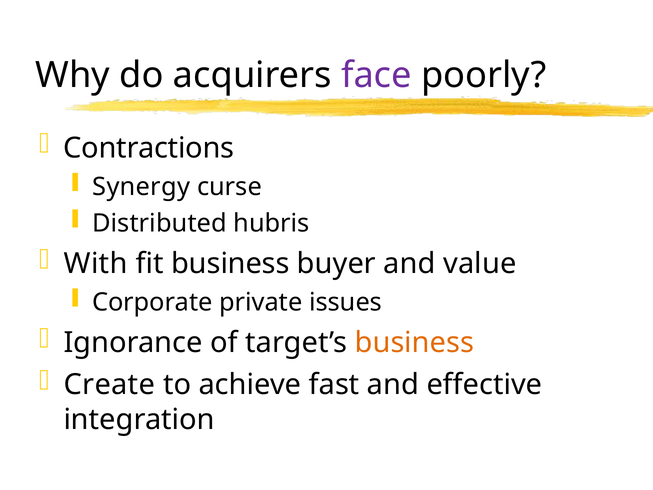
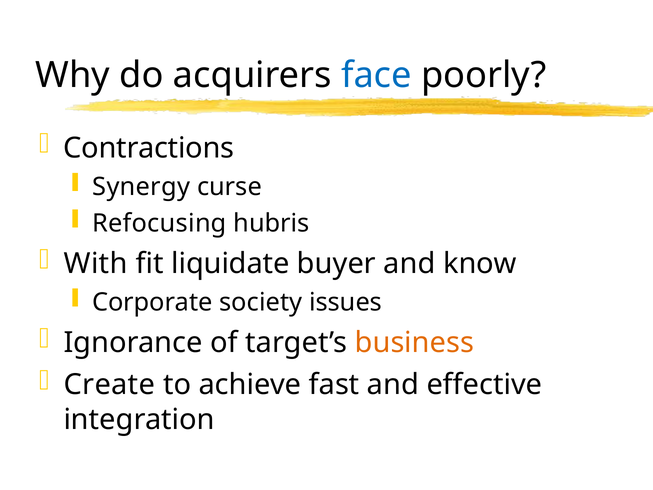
face colour: purple -> blue (376, 75)
Distributed: Distributed -> Refocusing (159, 223)
fit business: business -> liquidate (230, 264)
value: value -> know (480, 264)
private: private -> society (261, 302)
